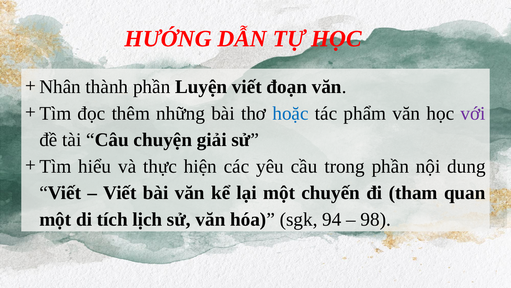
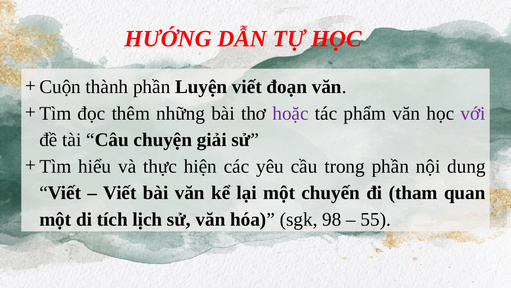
Nhân: Nhân -> Cuộn (60, 87)
hoặc colour: blue -> purple (291, 113)
94: 94 -> 98 (332, 219)
98: 98 -> 55 (376, 219)
